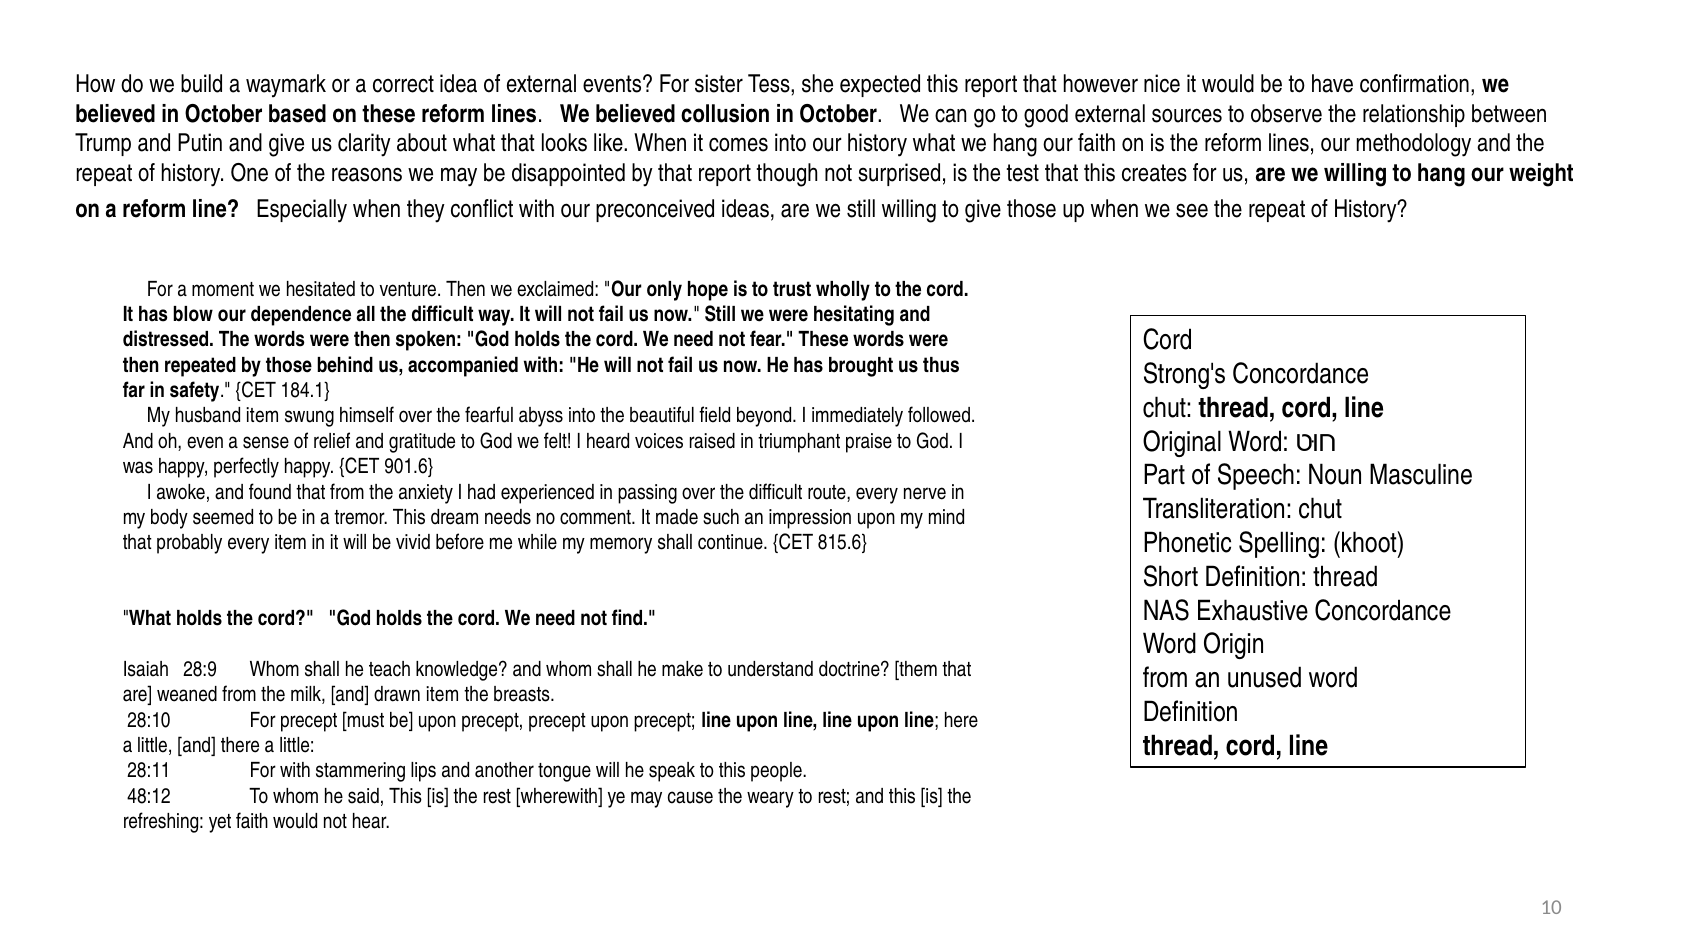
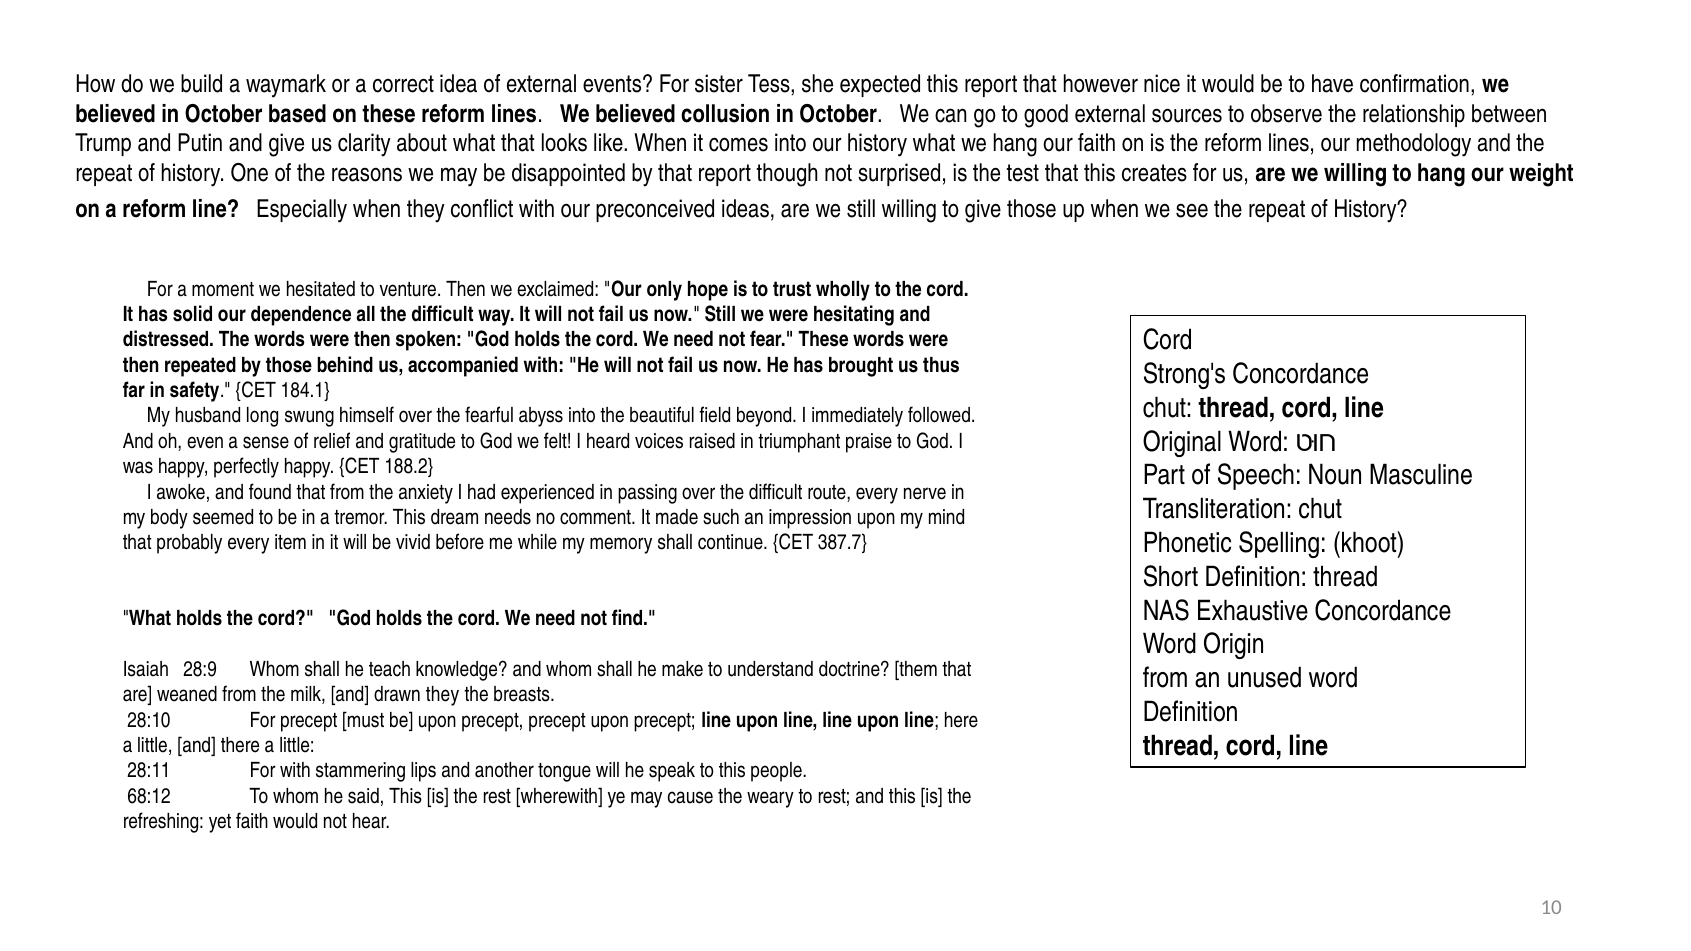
blow: blow -> solid (193, 315)
husband item: item -> long (263, 416)
901.6: 901.6 -> 188.2 (409, 467)
815.6: 815.6 -> 387.7 (843, 543)
drawn item: item -> they (443, 695)
48:12: 48:12 -> 68:12 (149, 797)
